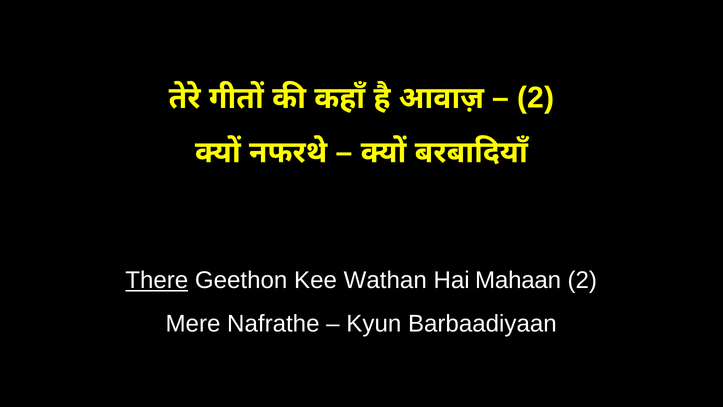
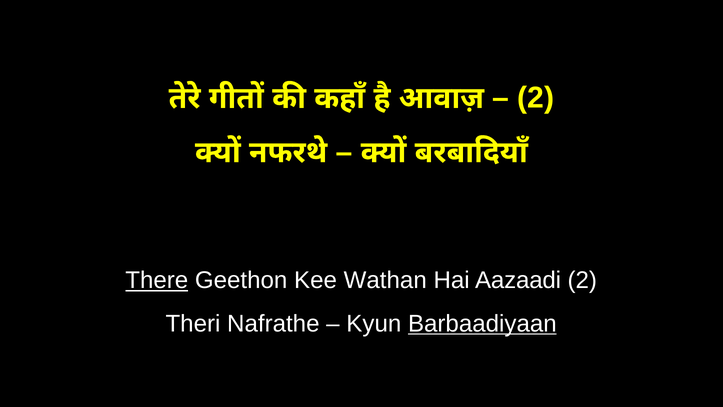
Mahaan: Mahaan -> Aazaadi (518, 280)
Mere: Mere -> Theri (193, 323)
Barbaadiyaan underline: none -> present (482, 323)
